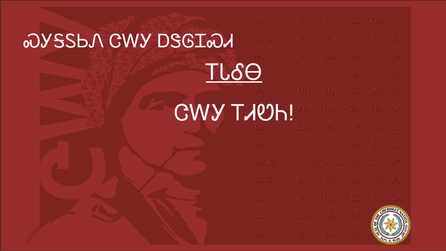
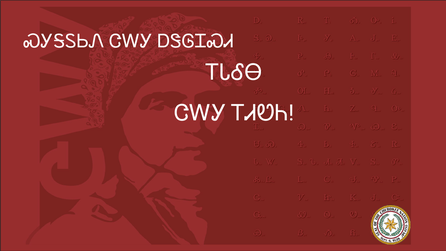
ᎢᏓᎴᎾ underline: present -> none (234, 72)
